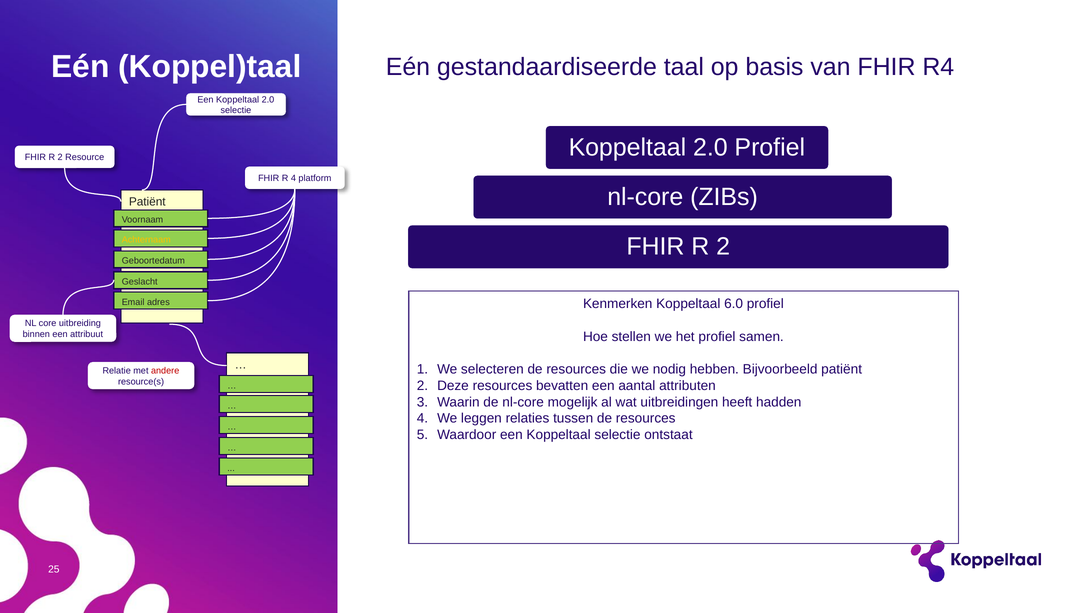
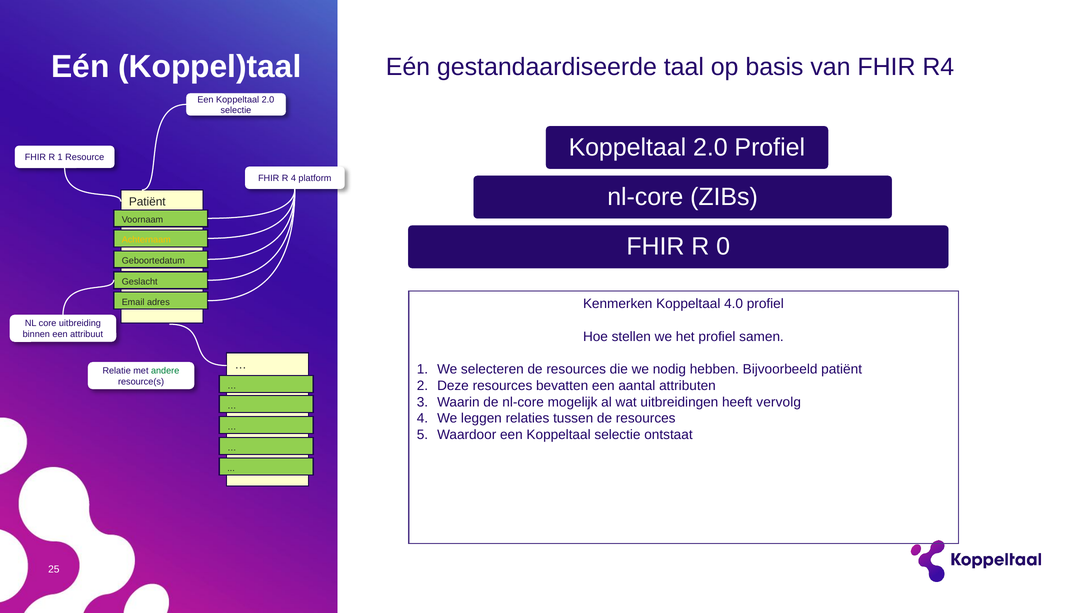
2: 2 -> 1 (60, 157)
2: 2 -> 0 (723, 246)
6.0: 6.0 -> 4.0 (734, 304)
andere colour: red -> green (165, 370)
hadden: hadden -> vervolg (779, 402)
